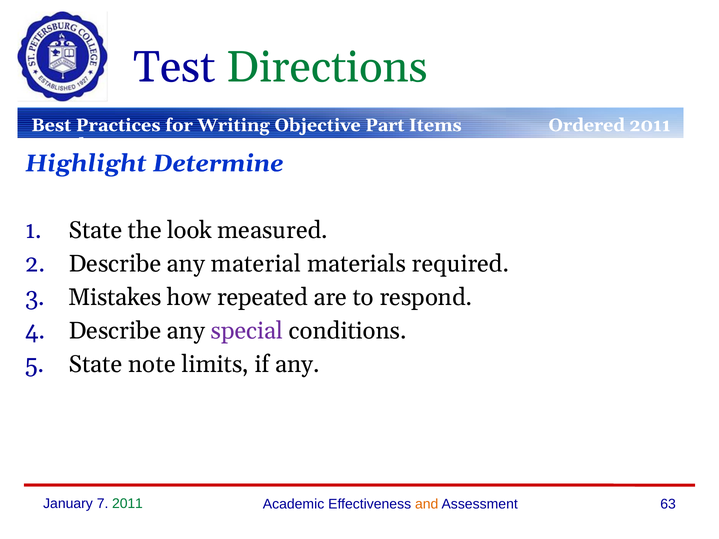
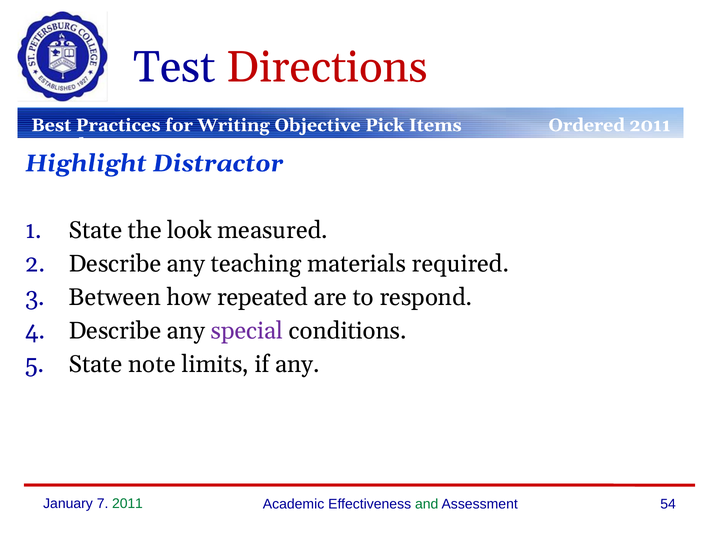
Directions colour: green -> red (327, 67)
Part: Part -> Pick (385, 125)
Determine: Determine -> Distractor (218, 163)
material: material -> teaching (256, 264)
Mistakes: Mistakes -> Between (115, 298)
and colour: orange -> green (427, 504)
63: 63 -> 54 (668, 504)
